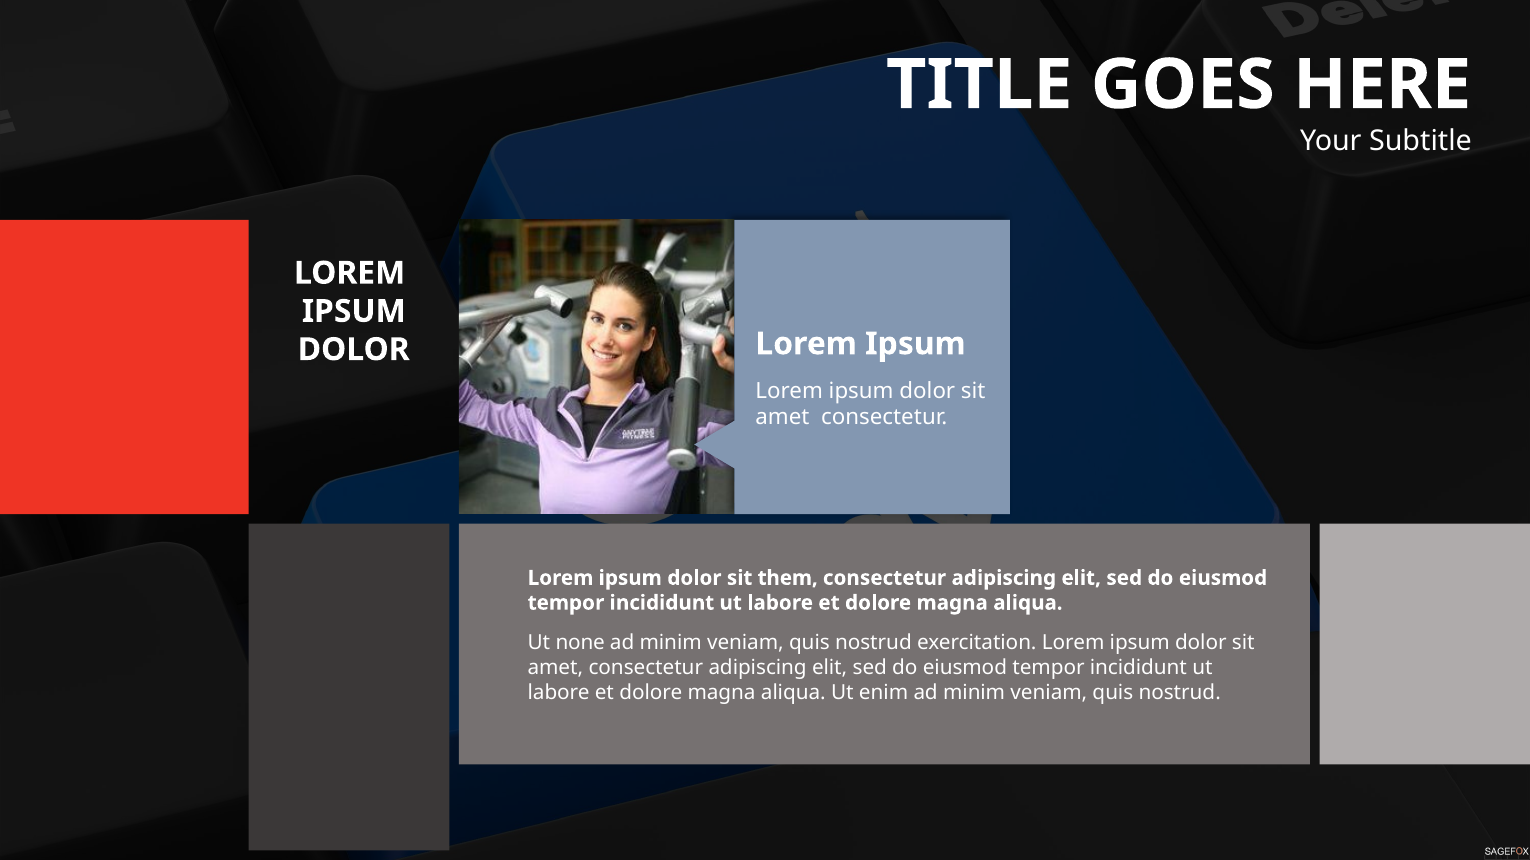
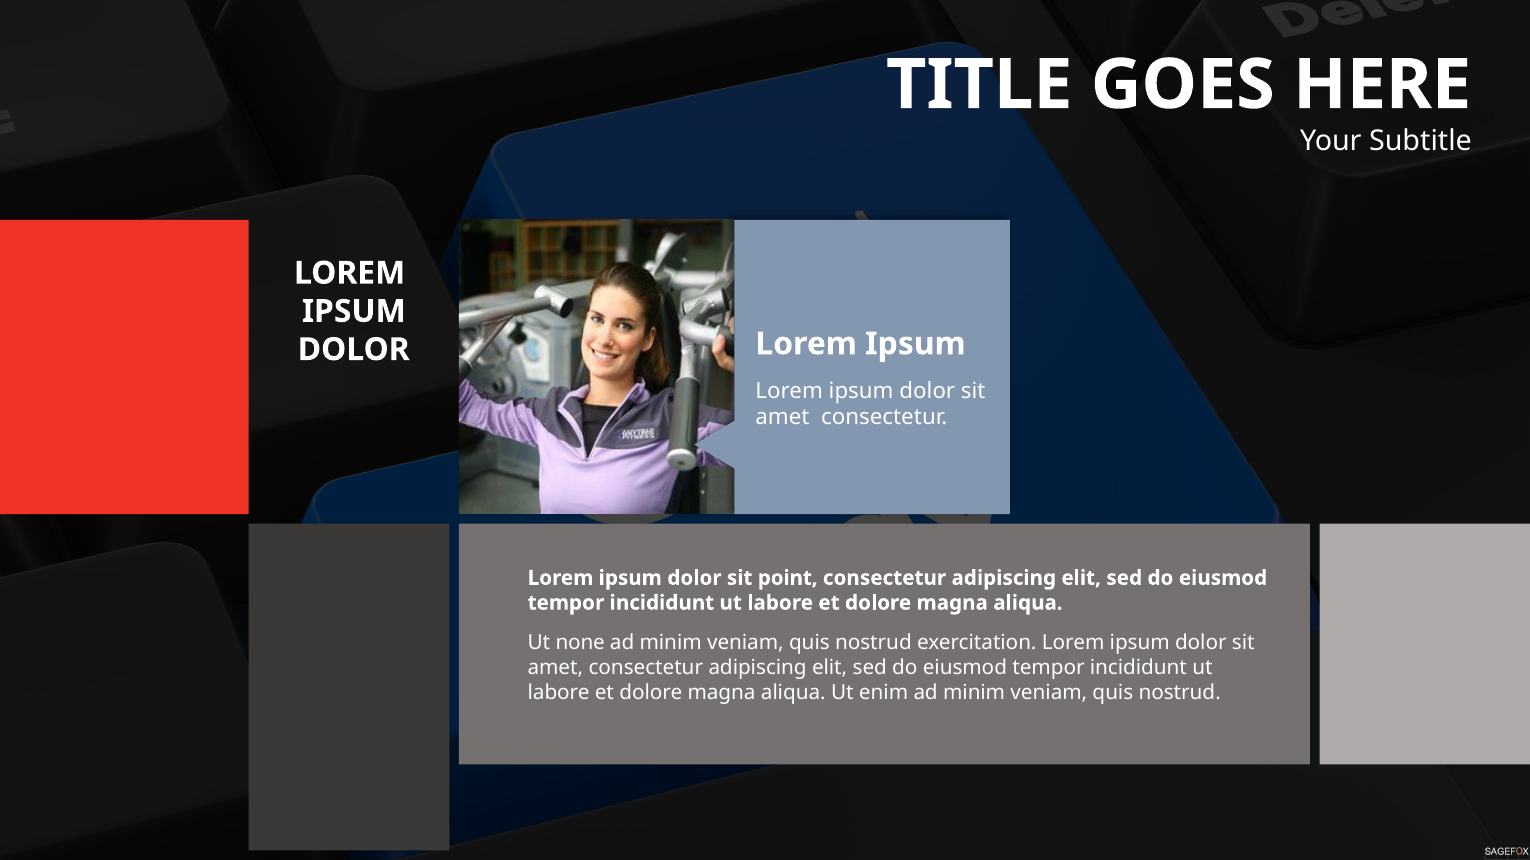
them: them -> point (788, 578)
